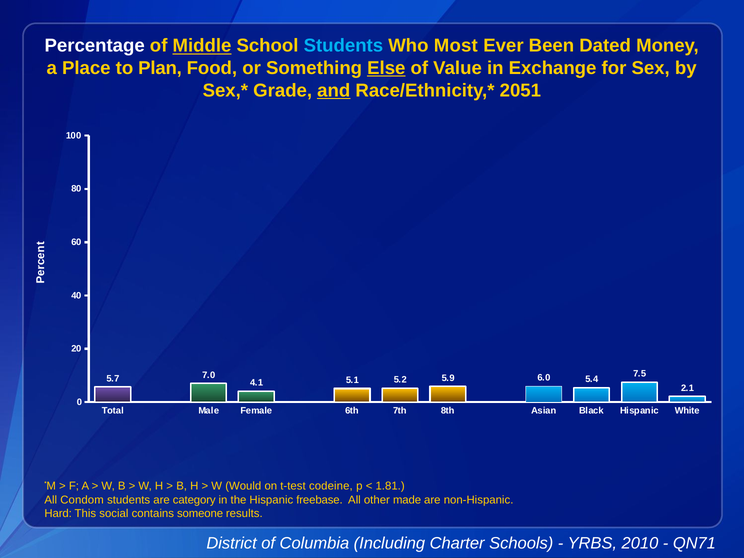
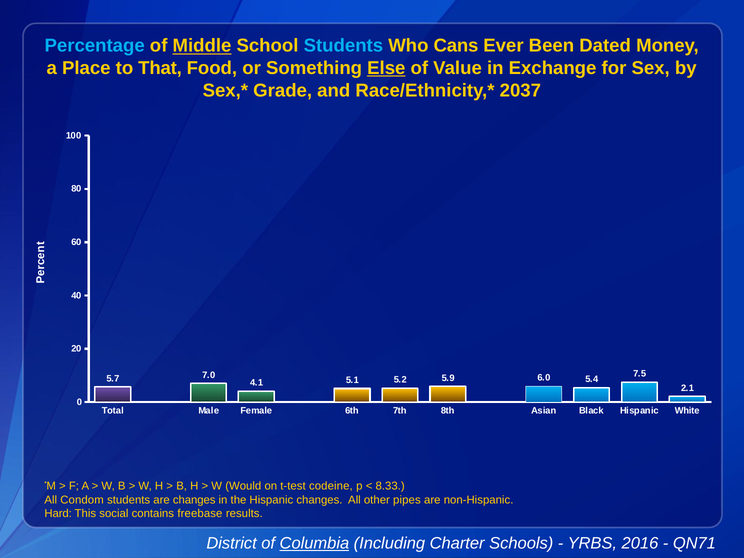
Percentage colour: white -> light blue (95, 46)
Most: Most -> Cans (456, 46)
Plan: Plan -> That (160, 68)
and underline: present -> none (334, 90)
2051: 2051 -> 2037 (520, 90)
1.81: 1.81 -> 8.33 (390, 486)
are category: category -> changes (194, 500)
Hispanic freebase: freebase -> changes (319, 500)
made: made -> pipes (407, 500)
someone: someone -> freebase (200, 513)
Columbia underline: none -> present (314, 543)
2010: 2010 -> 2016 (640, 543)
